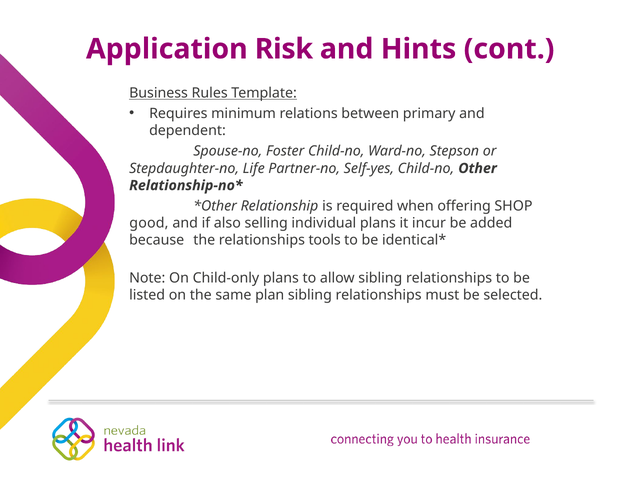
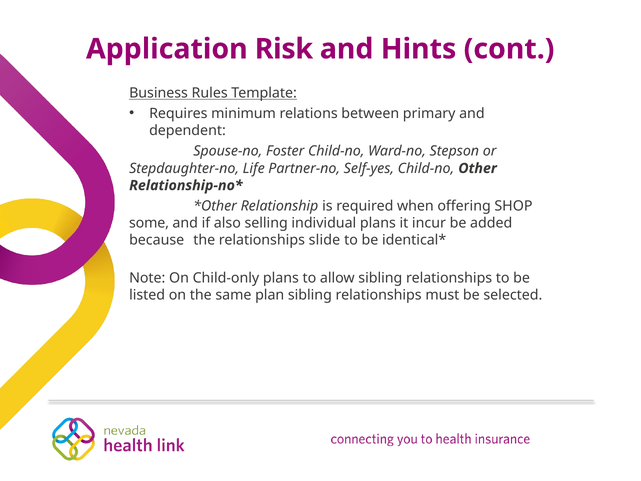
good: good -> some (149, 223)
tools: tools -> slide (325, 240)
